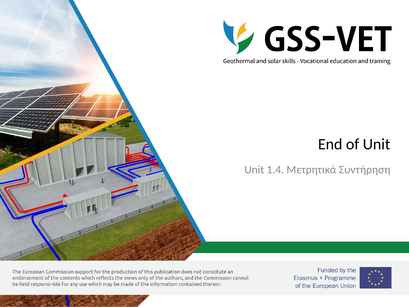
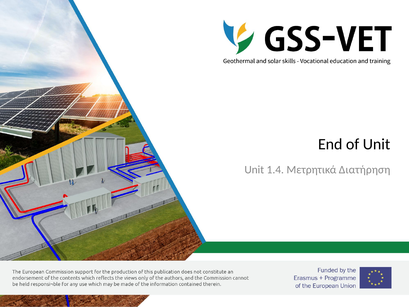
Συντήρηση: Συντήρηση -> Διατήρηση (365, 169)
